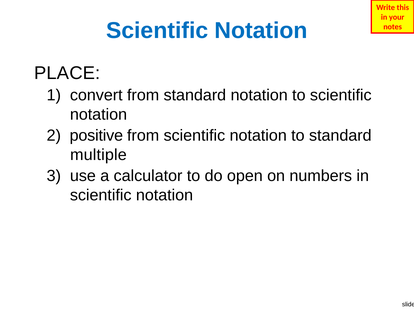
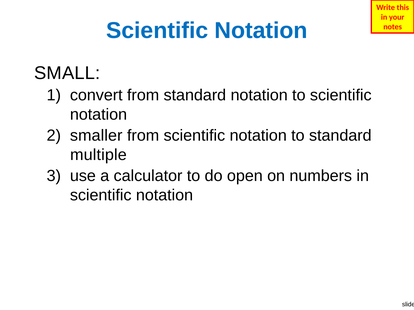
PLACE: PLACE -> SMALL (67, 73)
positive: positive -> smaller (96, 136)
